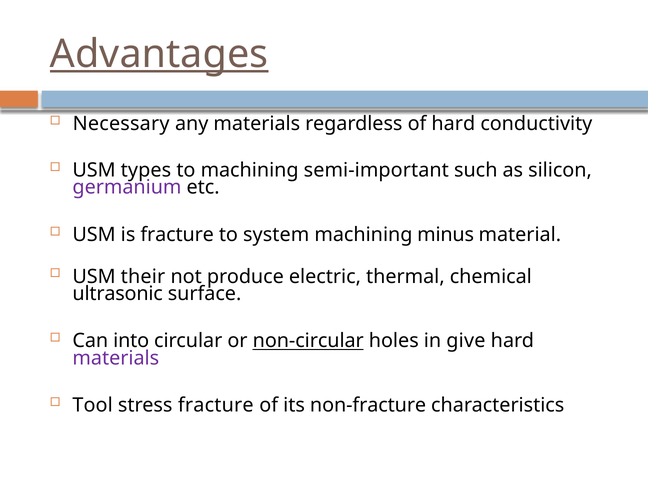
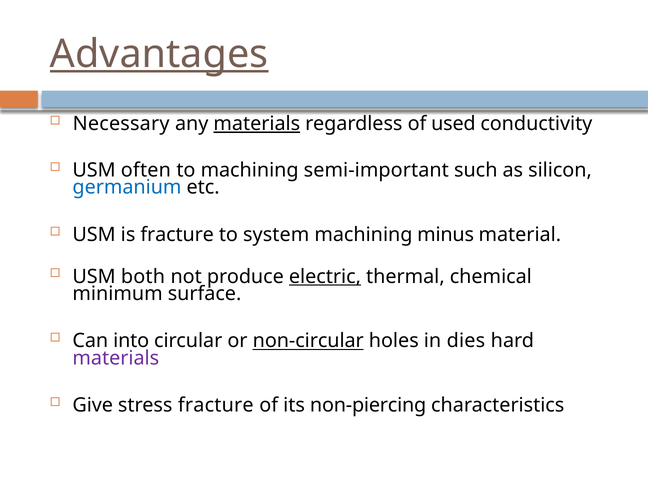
materials underline: none -> present (257, 124)
of hard: hard -> used (453, 124)
types: types -> often (146, 170)
germanium colour: purple -> blue (127, 187)
their: their -> both (143, 276)
electric underline: none -> present (325, 276)
ultrasonic: ultrasonic -> minimum (118, 294)
give: give -> dies (466, 341)
Tool: Tool -> Give (93, 405)
non-fracture: non-fracture -> non-piercing (368, 405)
